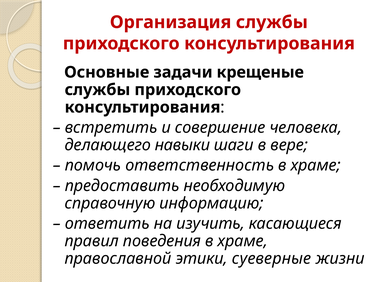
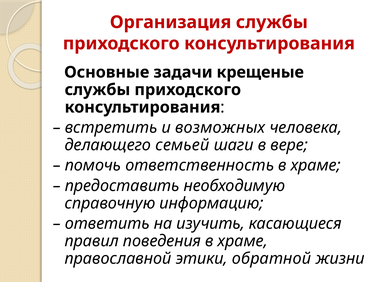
совершение: совершение -> возможных (220, 128)
навыки: навыки -> семьей (182, 145)
суеверные: суеверные -> обратной (272, 258)
